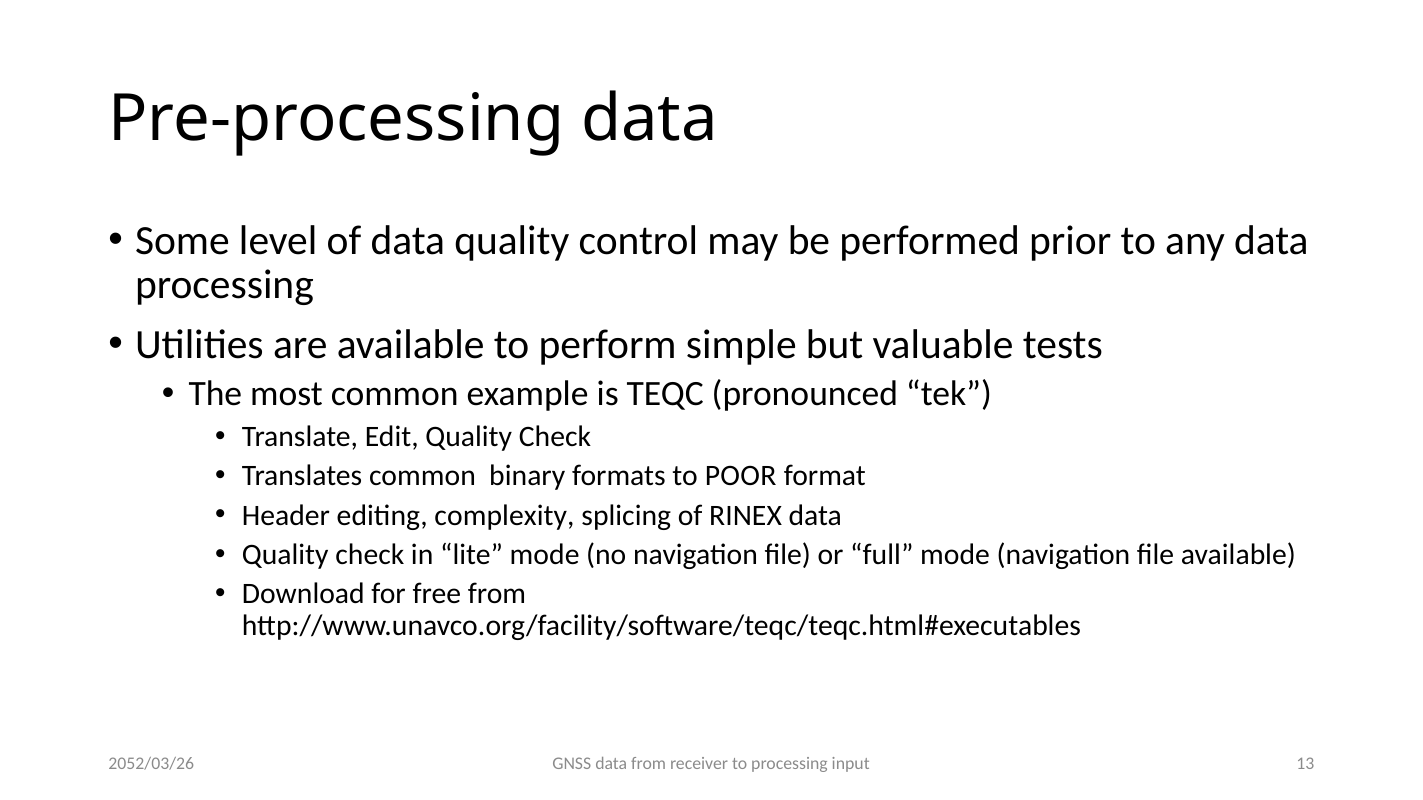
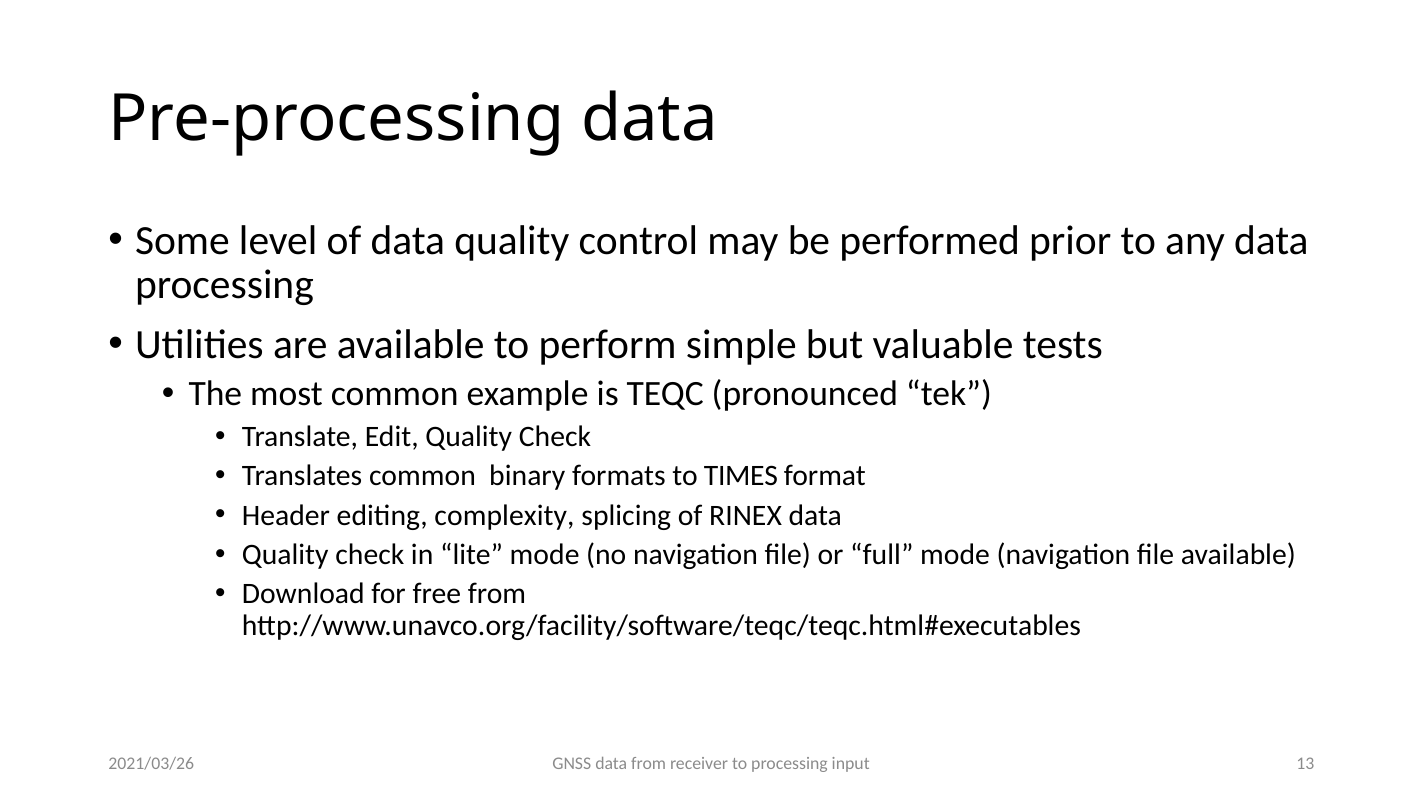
POOR: POOR -> TIMES (741, 476)
2052/03/26: 2052/03/26 -> 2021/03/26 (151, 764)
